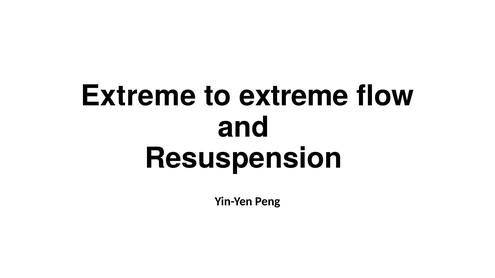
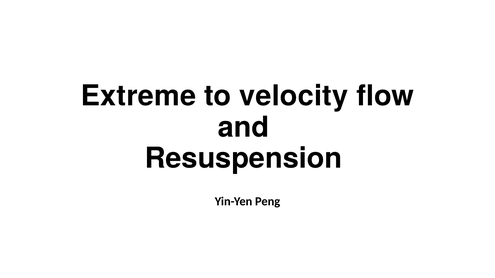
to extreme: extreme -> velocity (294, 96)
